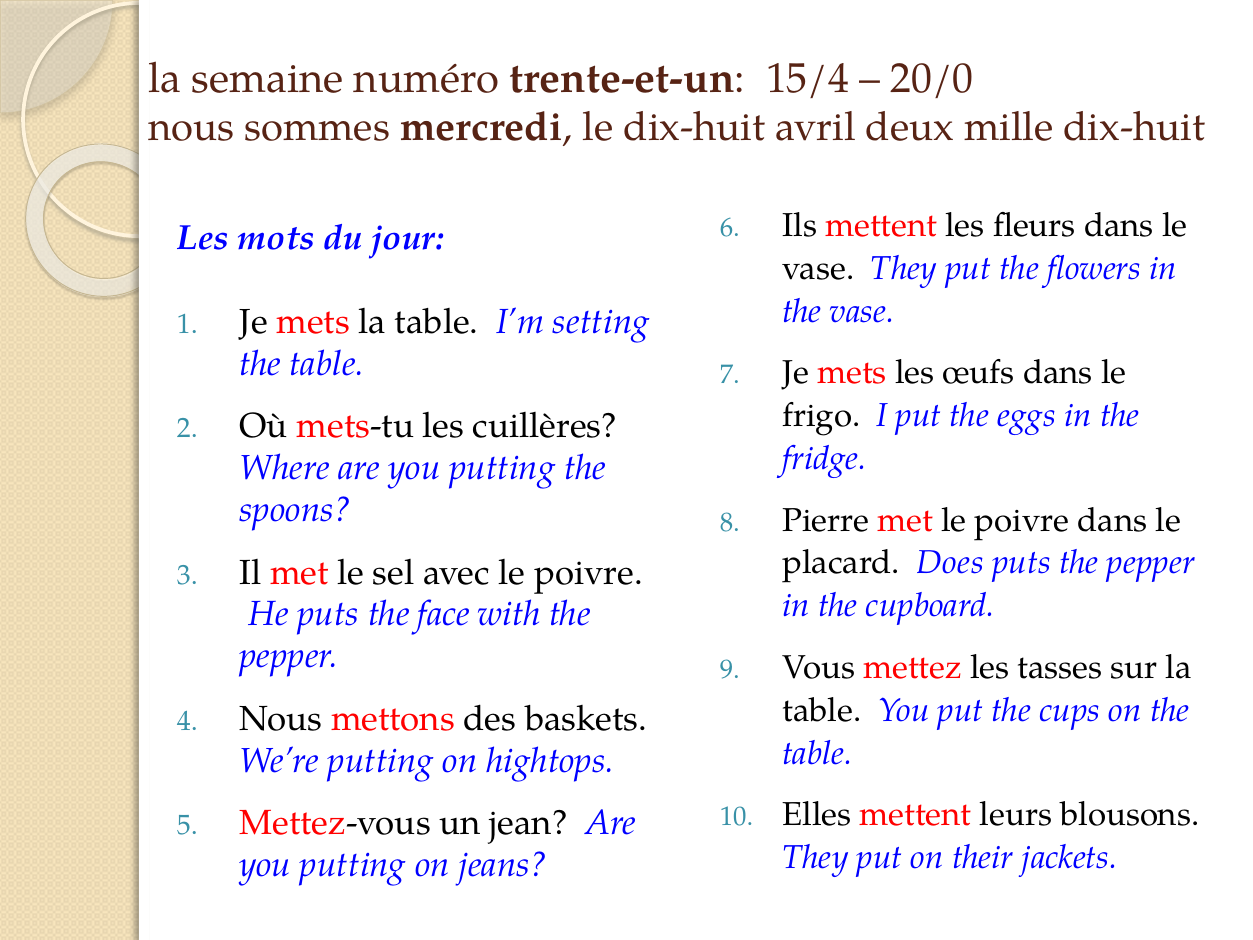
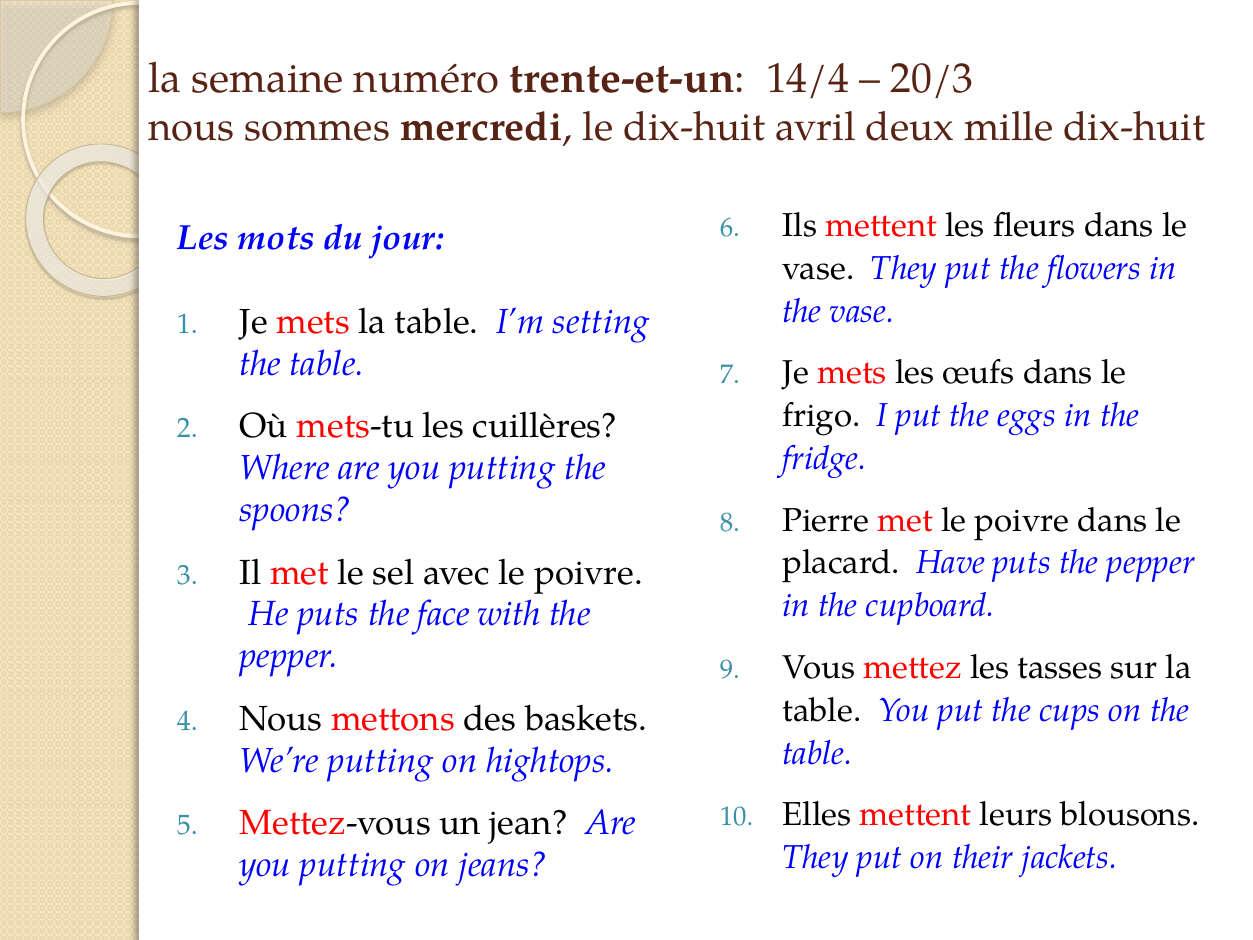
15/4: 15/4 -> 14/4 (808, 79)
20/0: 20/0 -> 20/3 (932, 79)
Does: Does -> Have (951, 563)
